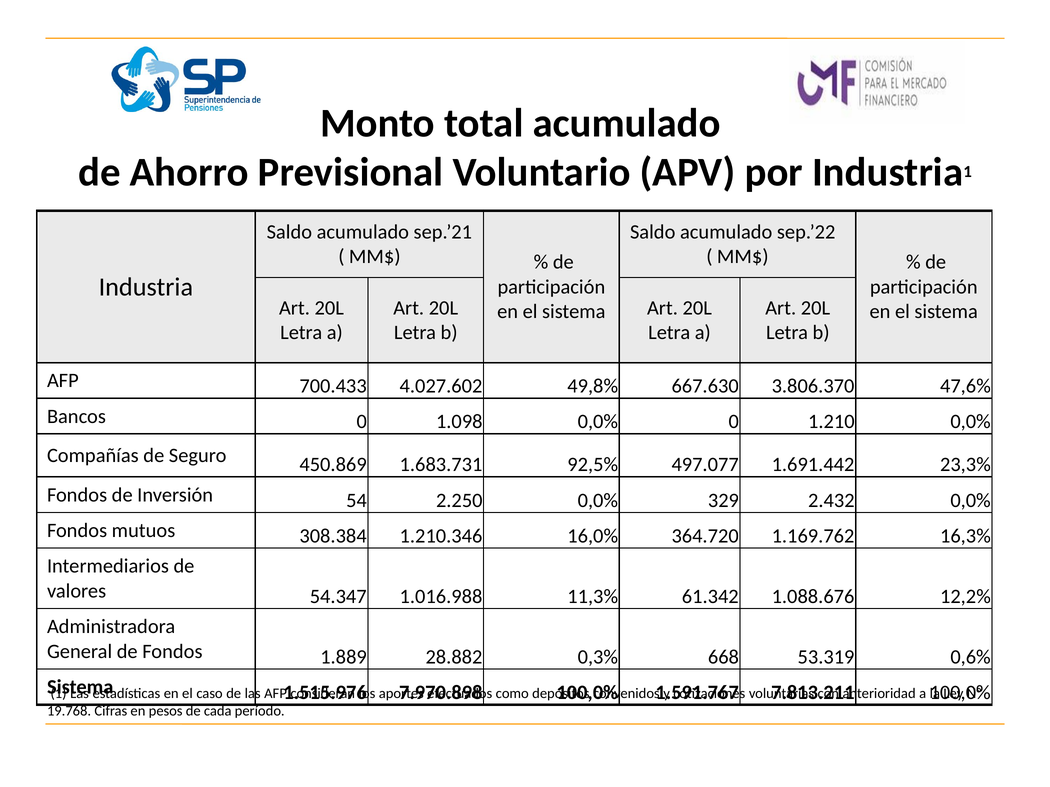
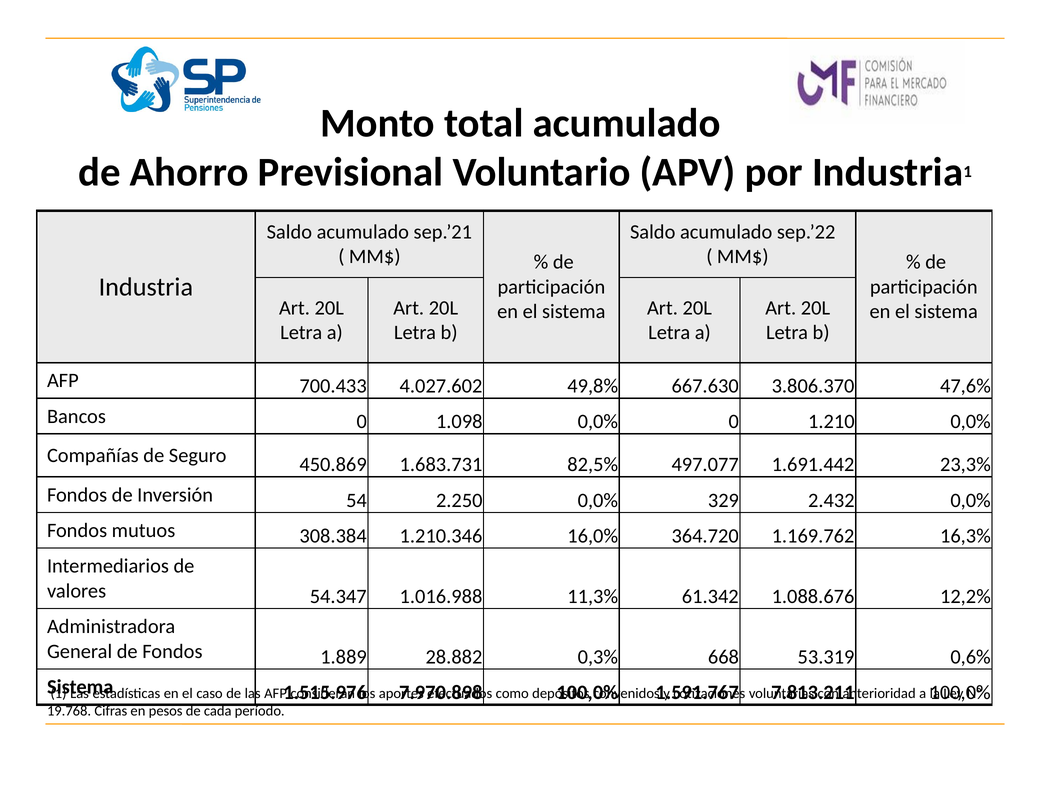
92,5%: 92,5% -> 82,5% (593, 465)
